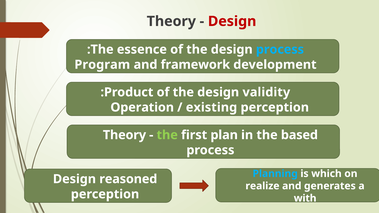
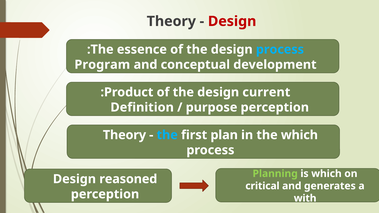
framework: framework -> conceptual (195, 65)
validity: validity -> current (266, 92)
Operation: Operation -> Definition (142, 107)
existing: existing -> purpose (212, 107)
the colour: light green -> light blue (167, 135)
the based: based -> which (299, 135)
Planning colour: light blue -> light green (275, 174)
realize: realize -> critical (262, 186)
